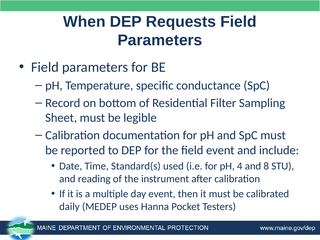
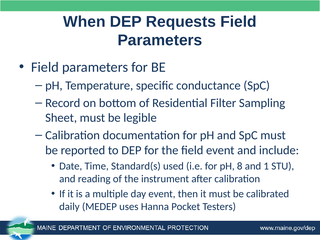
4: 4 -> 8 (240, 166)
8: 8 -> 1 (266, 166)
